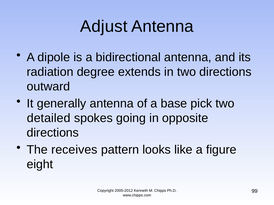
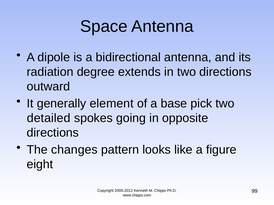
Adjust: Adjust -> Space (104, 27)
generally antenna: antenna -> element (112, 104)
receives: receives -> changes (74, 150)
